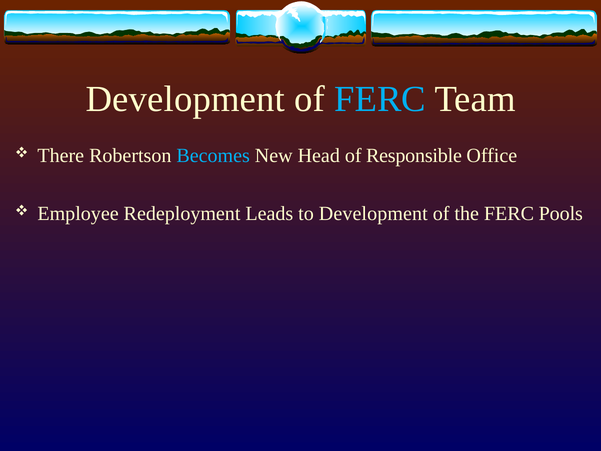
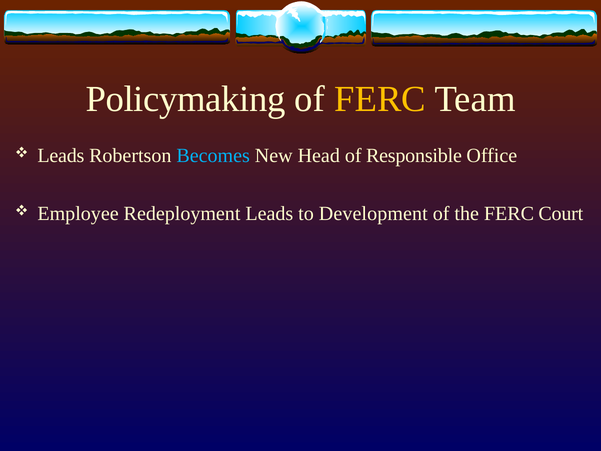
Development: Development -> Policymaking (186, 99)
FERC colour: light blue -> yellow (380, 99)
There: There -> Leads (61, 156)
Pools: Pools -> Court (561, 214)
